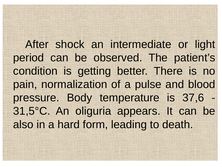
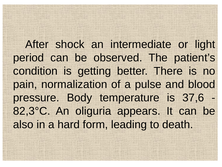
31,5°C: 31,5°C -> 82,3°C (32, 111)
